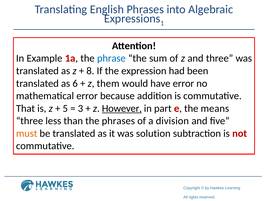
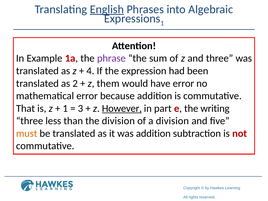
English underline: none -> present (107, 9)
phrase colour: blue -> purple (111, 58)
8: 8 -> 4 (90, 71)
6: 6 -> 2 (75, 83)
5: 5 -> 1 (65, 108)
means: means -> writing (215, 108)
the phrases: phrases -> division (118, 121)
was solution: solution -> addition (153, 133)
